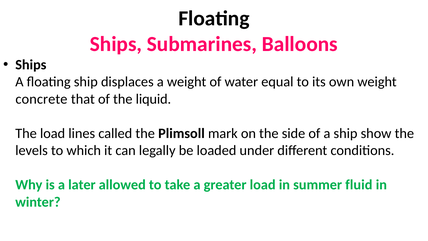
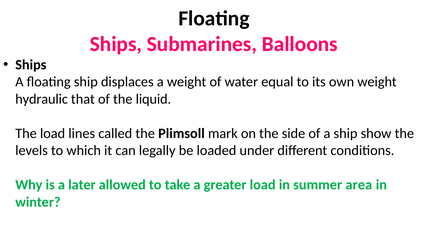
concrete: concrete -> hydraulic (42, 99)
fluid: fluid -> area (359, 185)
